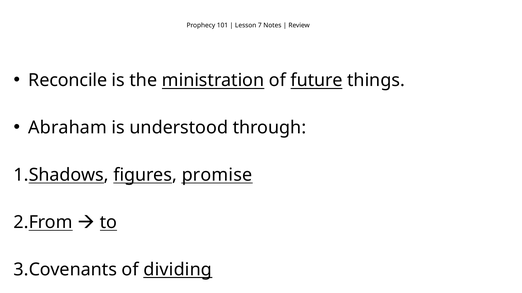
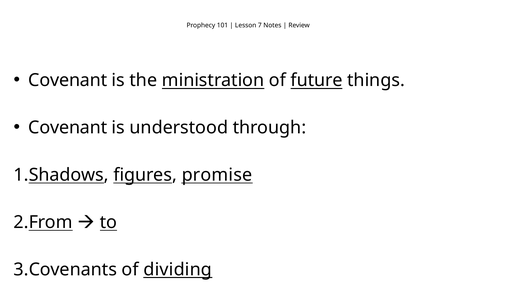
Reconcile: Reconcile -> Covenant (68, 80)
Abraham: Abraham -> Covenant (68, 128)
